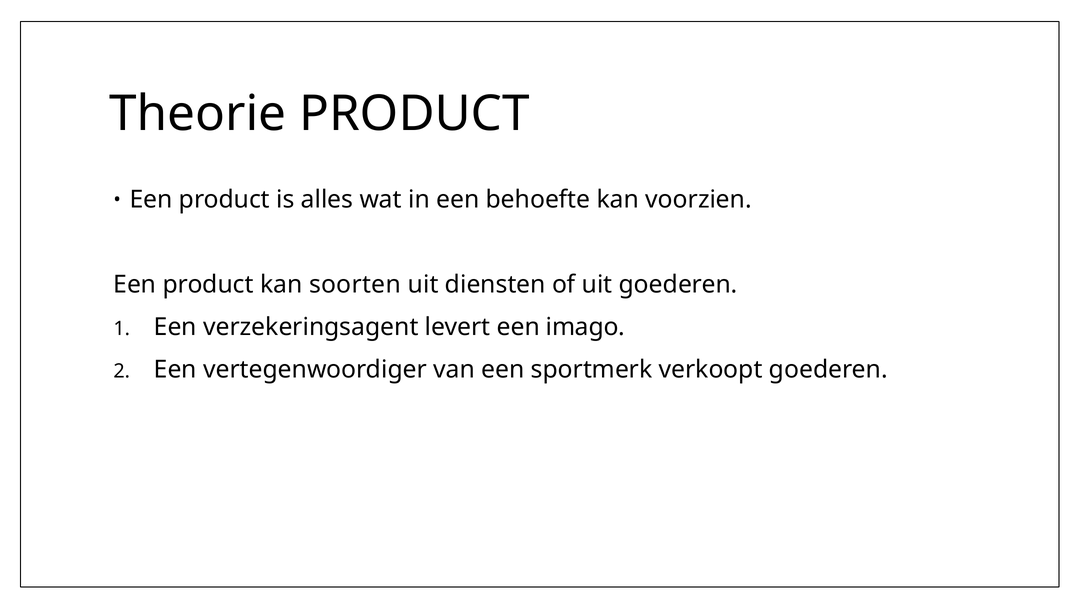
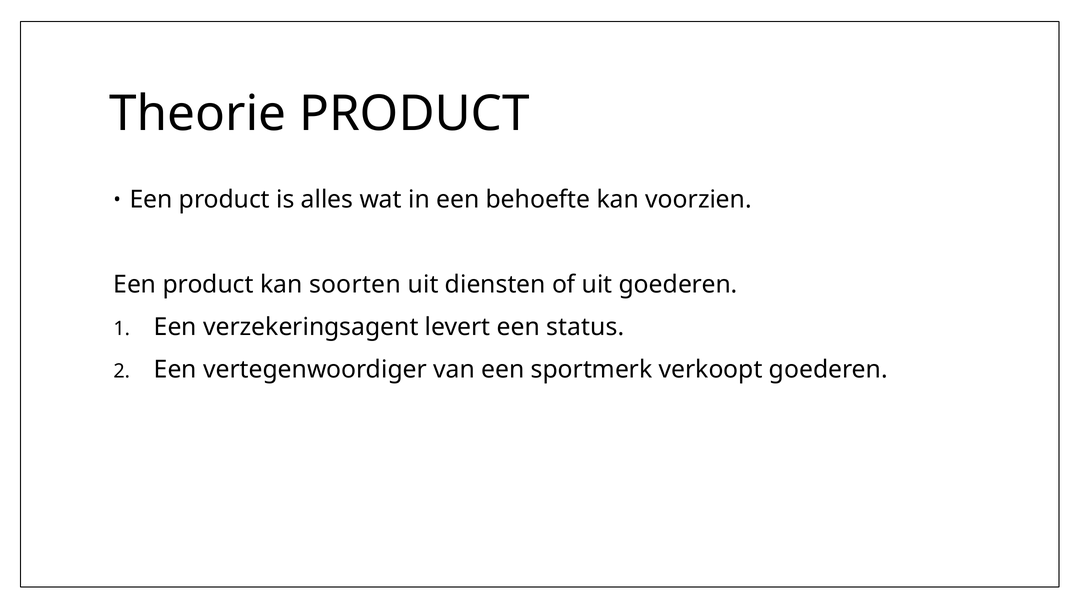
imago: imago -> status (585, 327)
